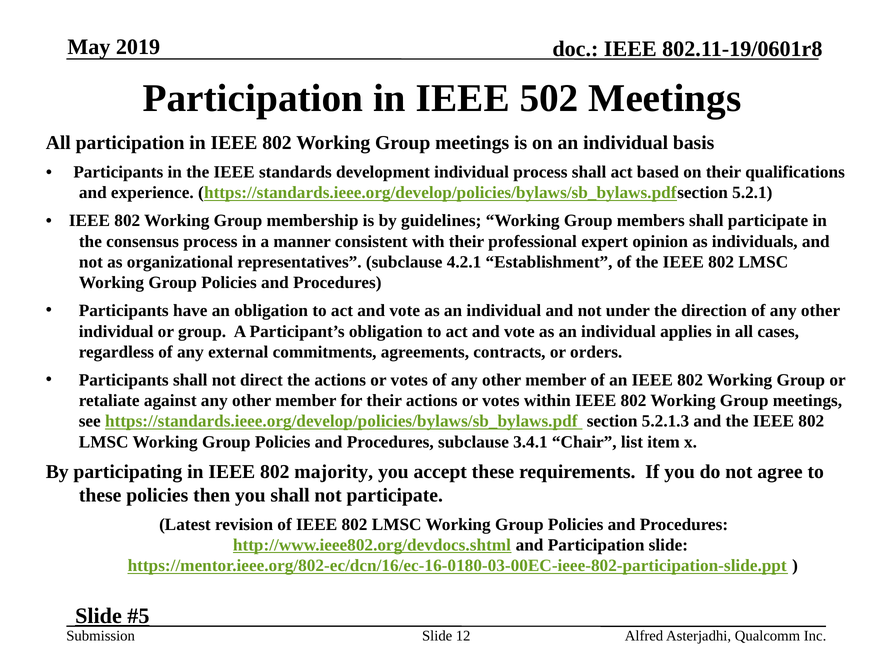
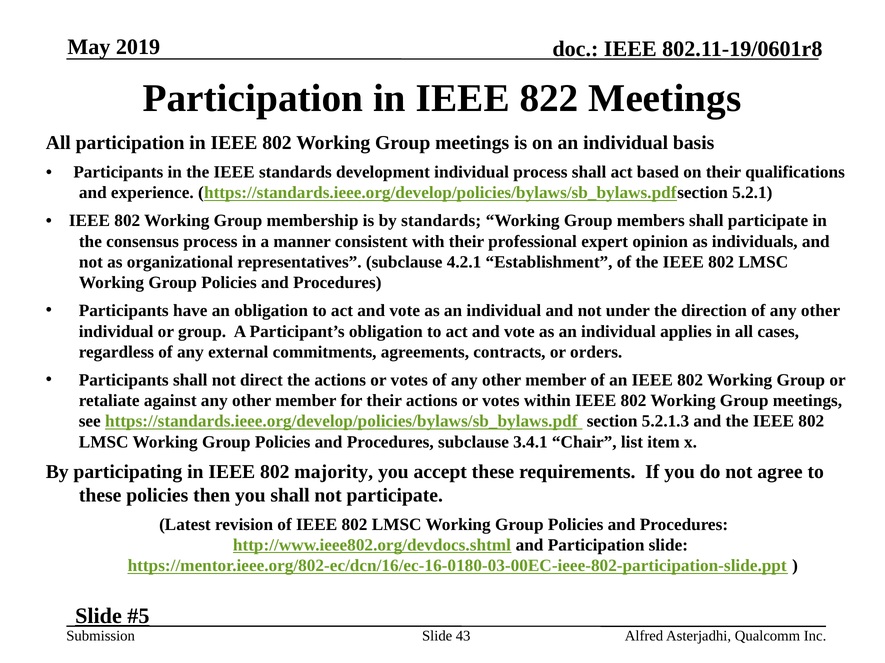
502: 502 -> 822 (549, 99)
by guidelines: guidelines -> standards (441, 221)
12: 12 -> 43 (463, 637)
